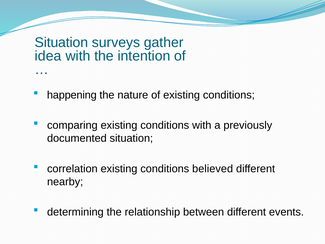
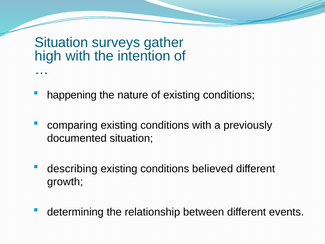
idea: idea -> high (48, 56)
correlation: correlation -> describing (72, 169)
nearby: nearby -> growth (65, 182)
